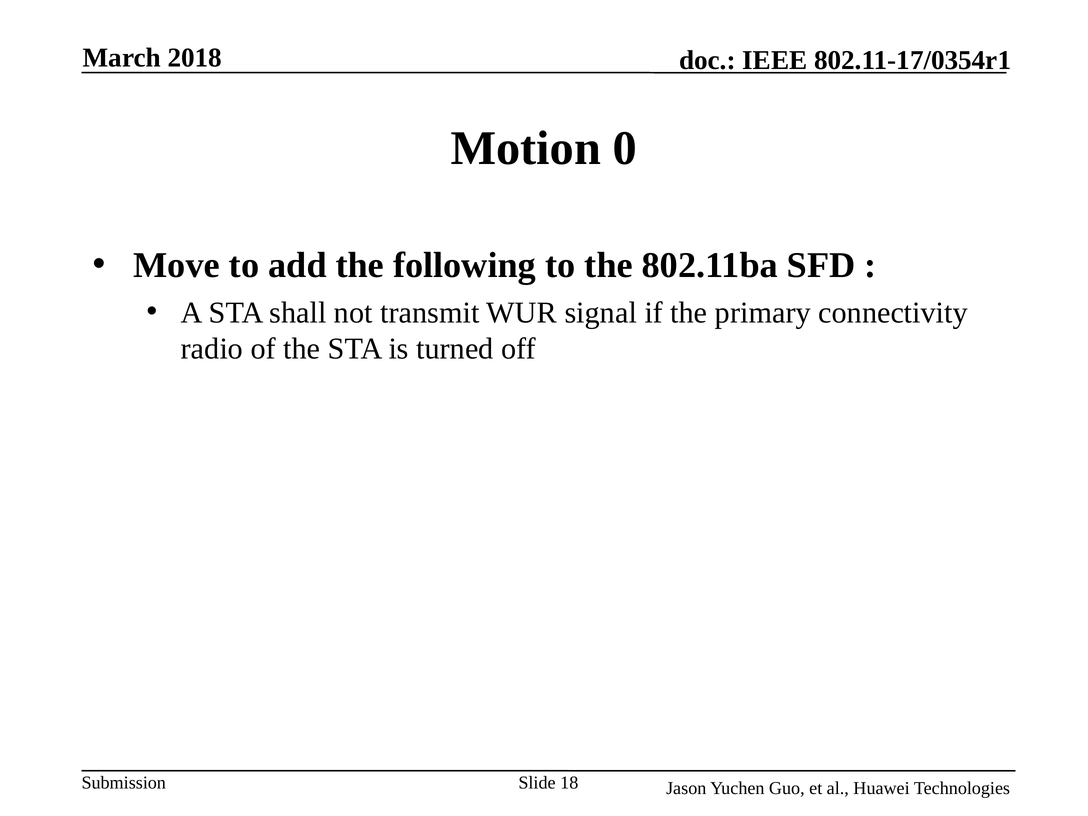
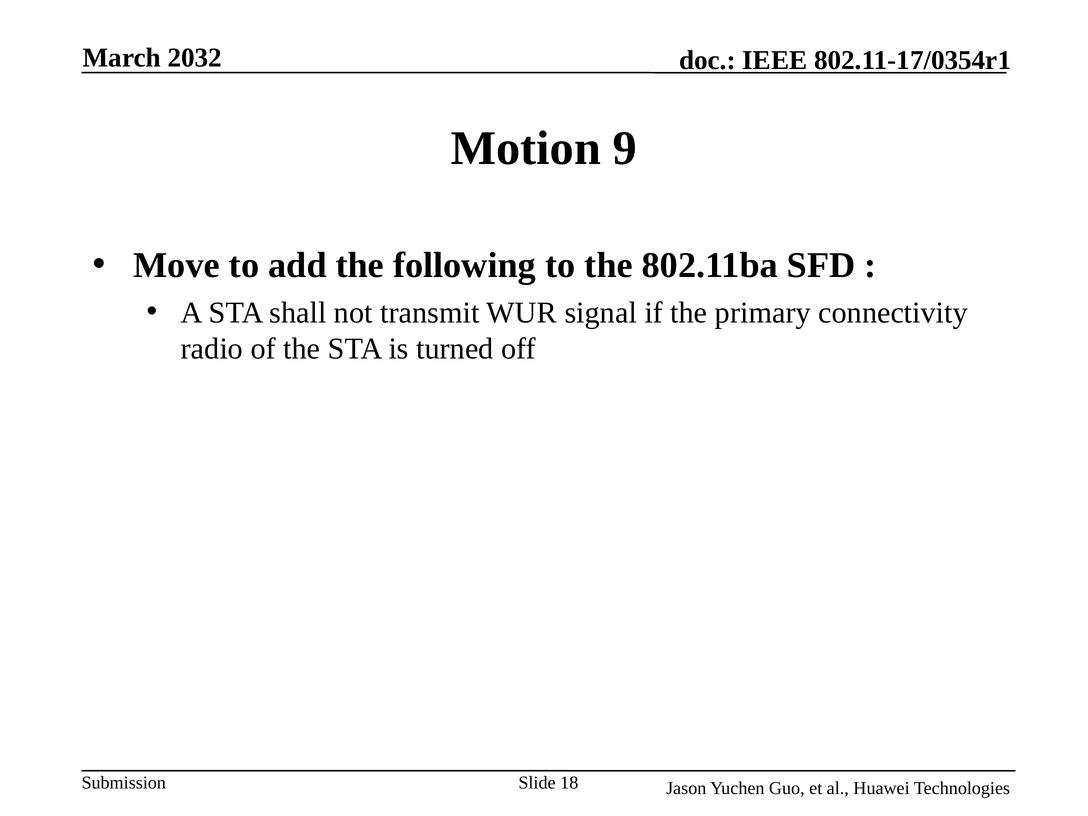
2018: 2018 -> 2032 (195, 58)
0: 0 -> 9 (625, 148)
